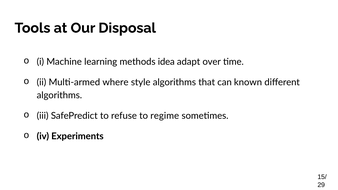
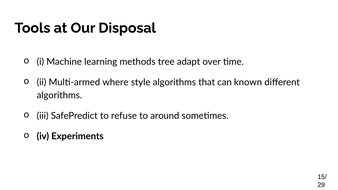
idea: idea -> tree (166, 62)
regime: regime -> around (165, 116)
